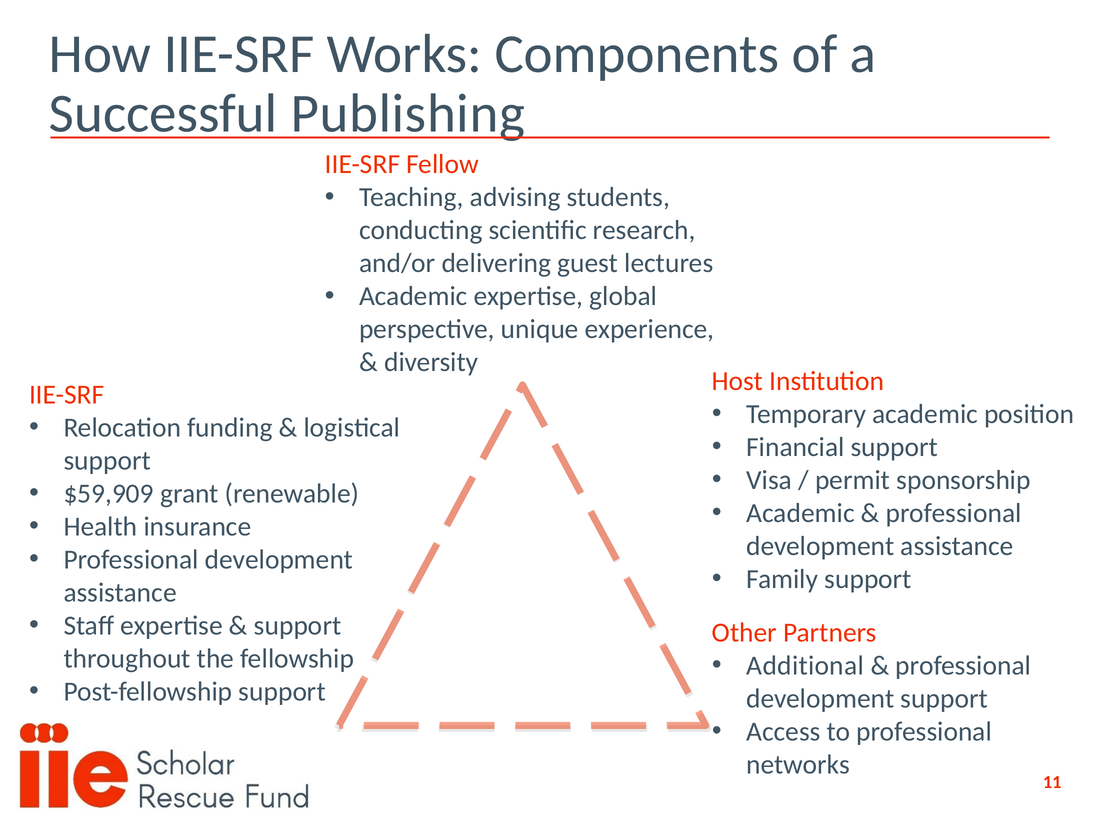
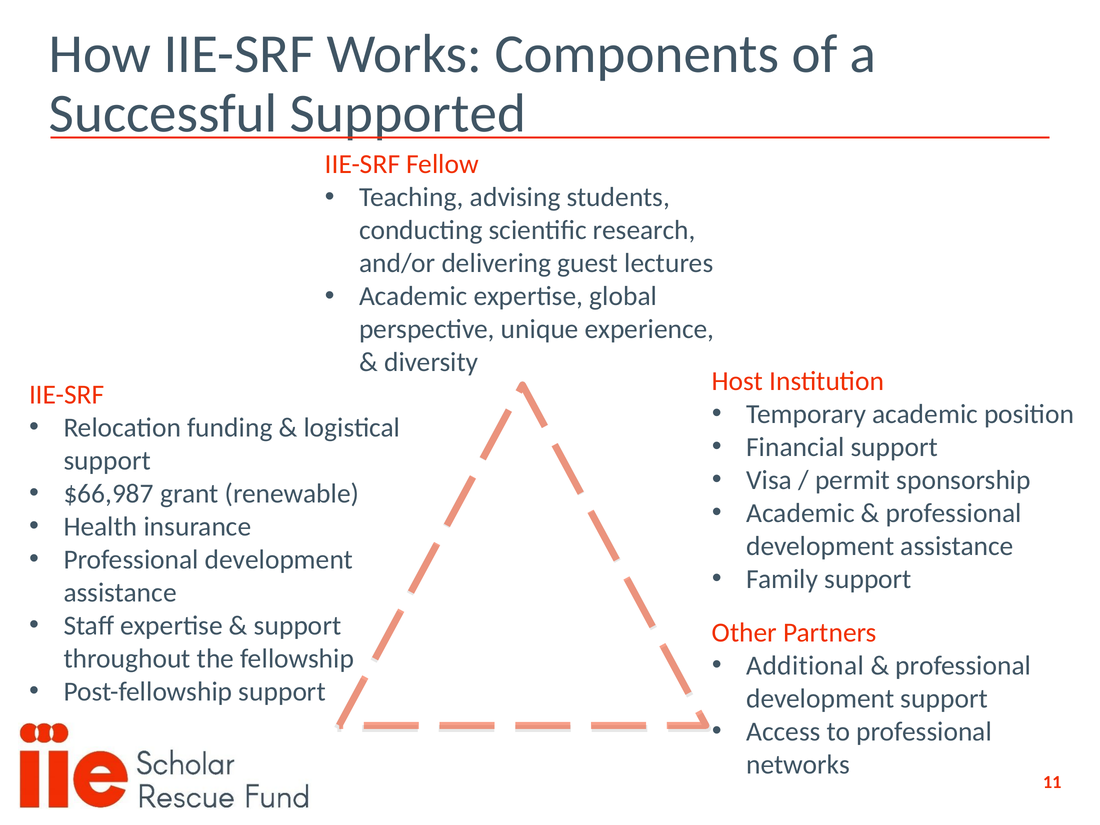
Publishing: Publishing -> Supported (408, 114)
$59,909: $59,909 -> $66,987 (109, 493)
